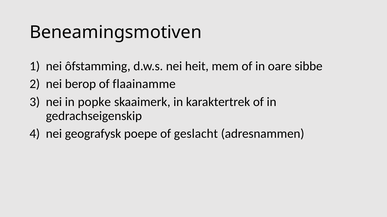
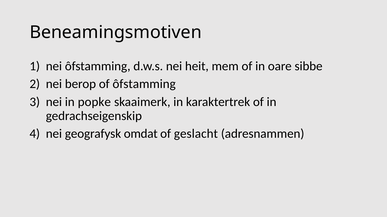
of flaainamme: flaainamme -> ôfstamming (144, 84)
poepe: poepe -> omdat (141, 134)
